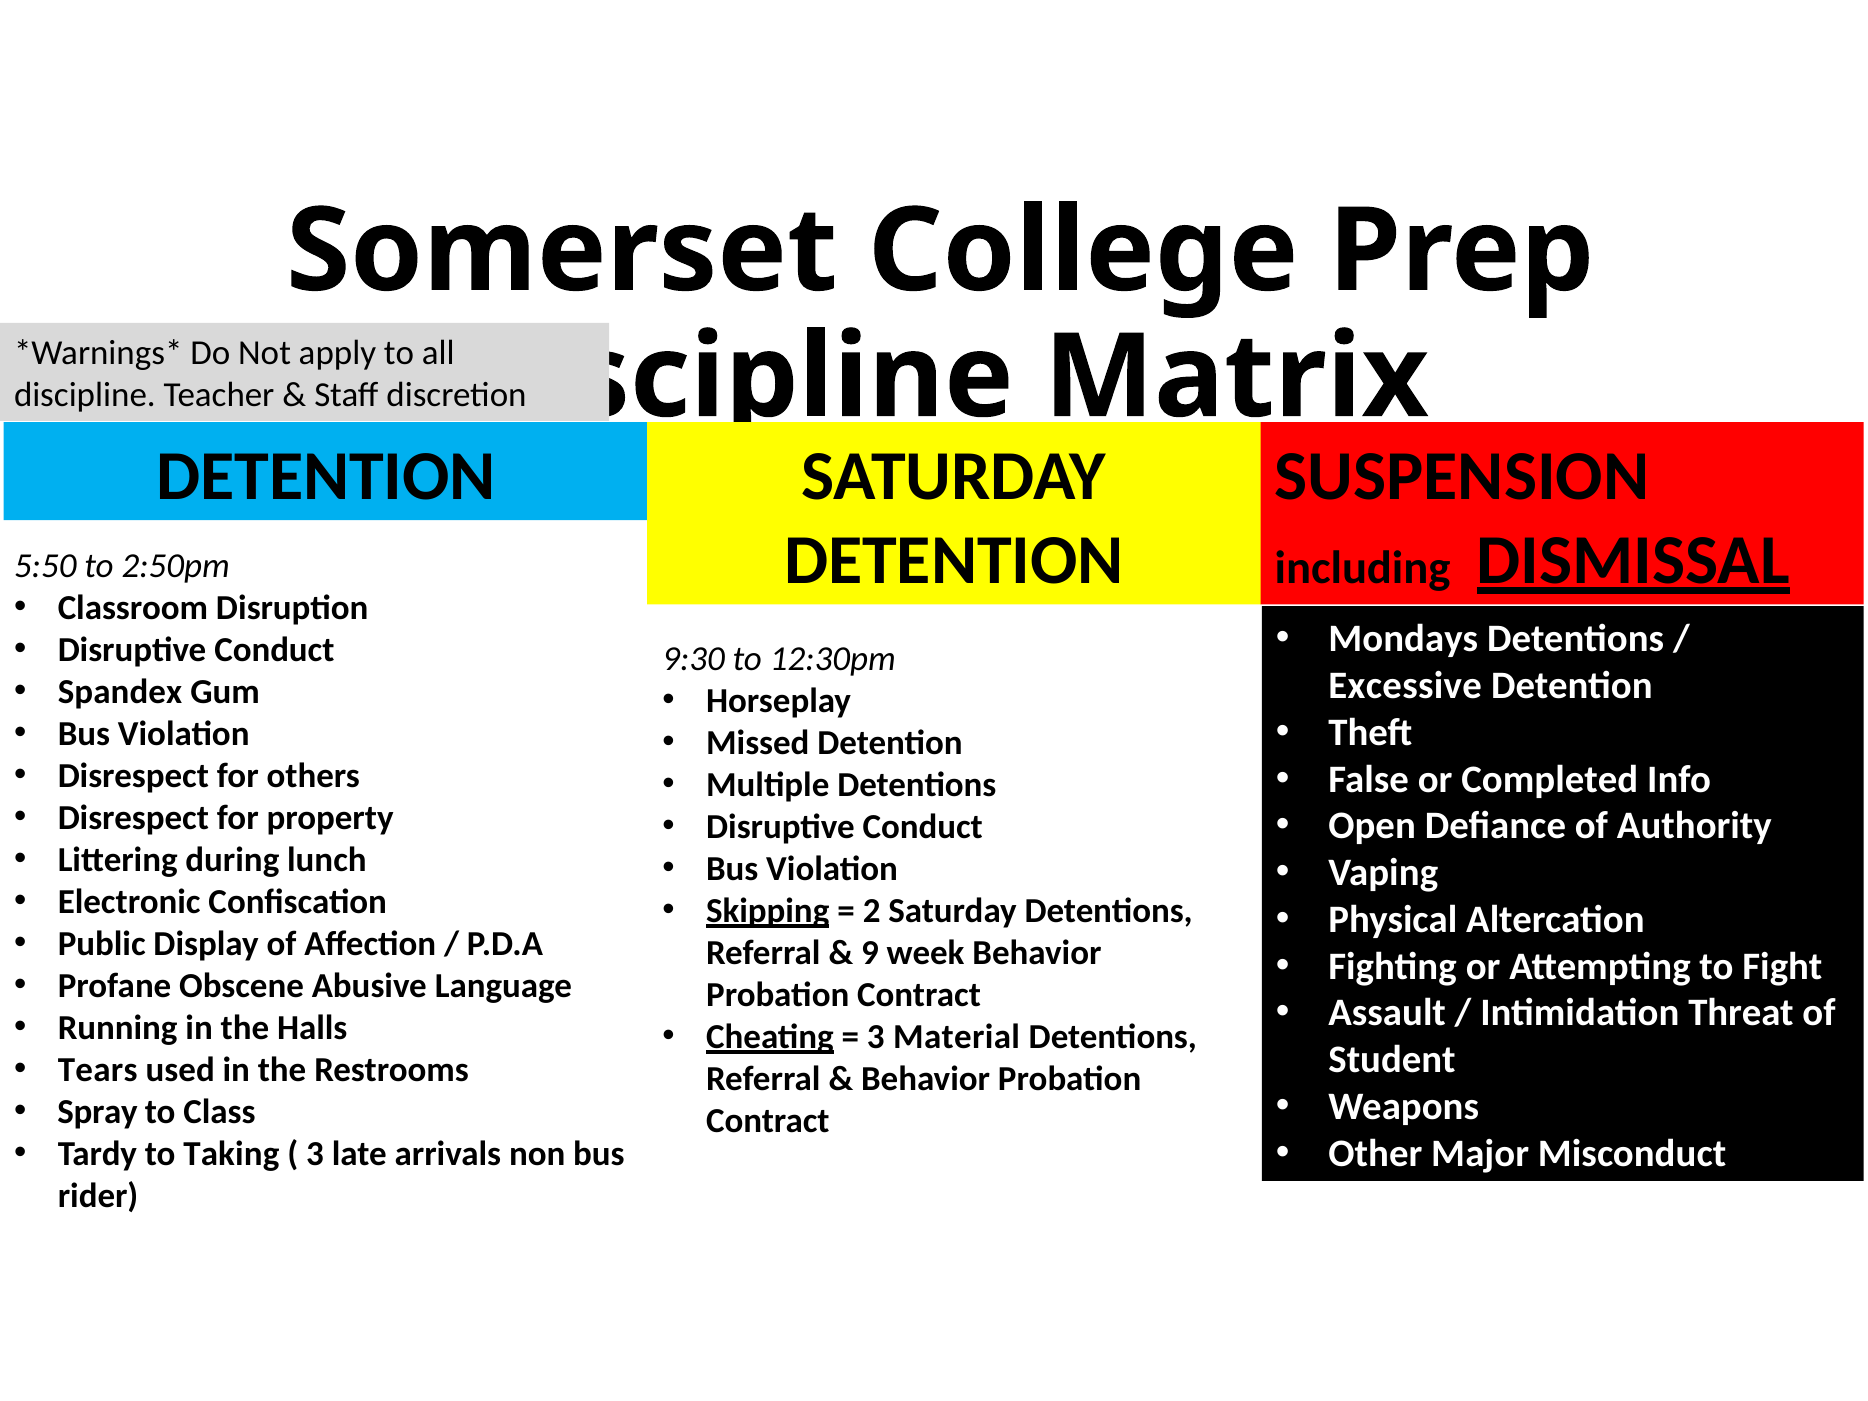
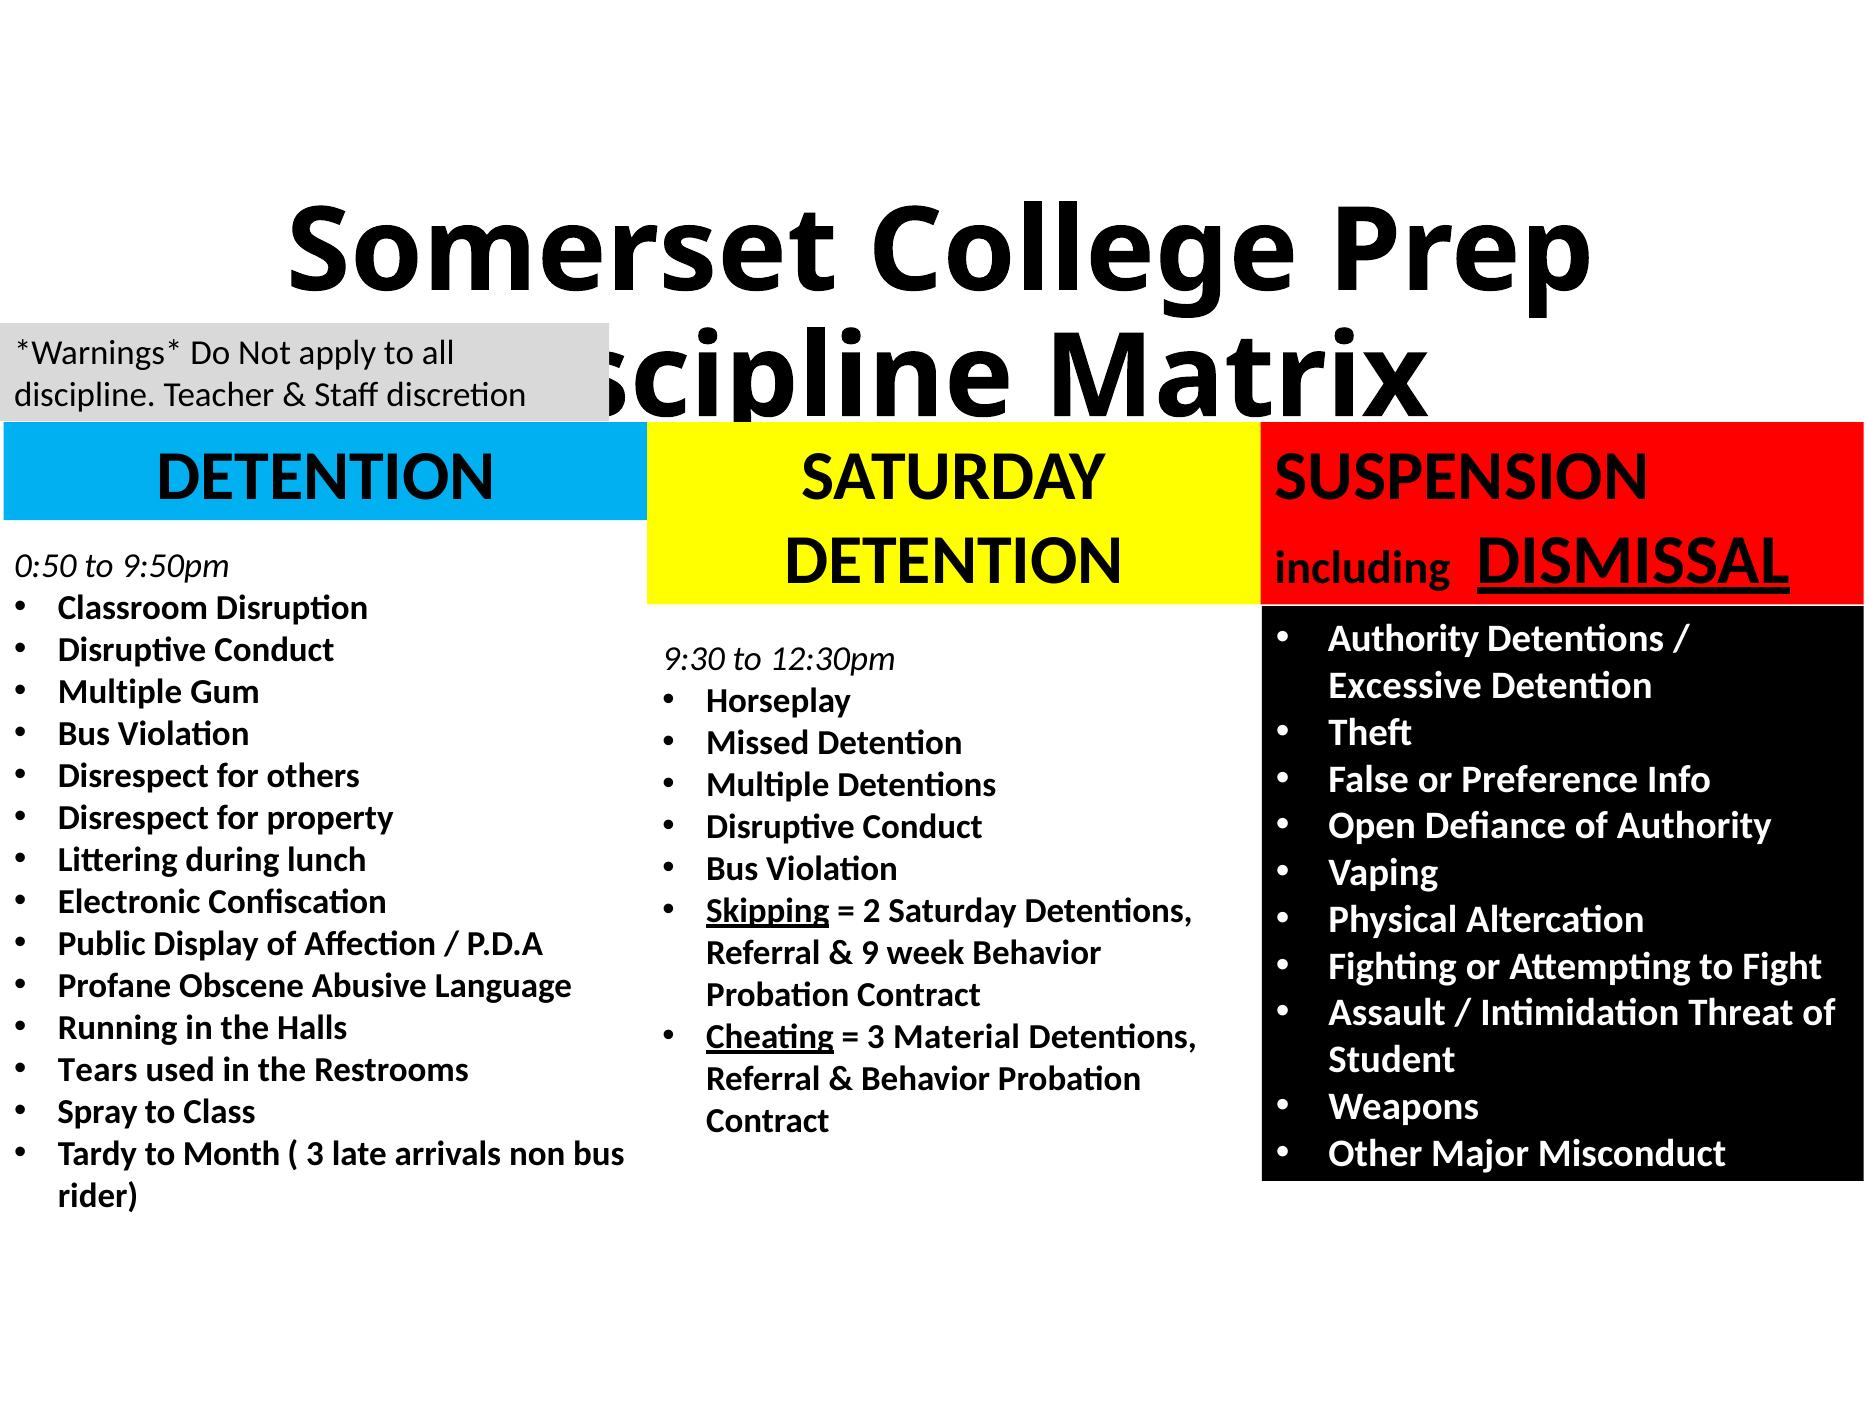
5:50: 5:50 -> 0:50 (45, 566)
2:50pm: 2:50pm -> 9:50pm (176, 566)
Mondays: Mondays -> Authority (1404, 639)
Spandex: Spandex -> Multiple (120, 692)
Completed: Completed -> Preference (1550, 779)
Taking: Taking -> Month (232, 1154)
